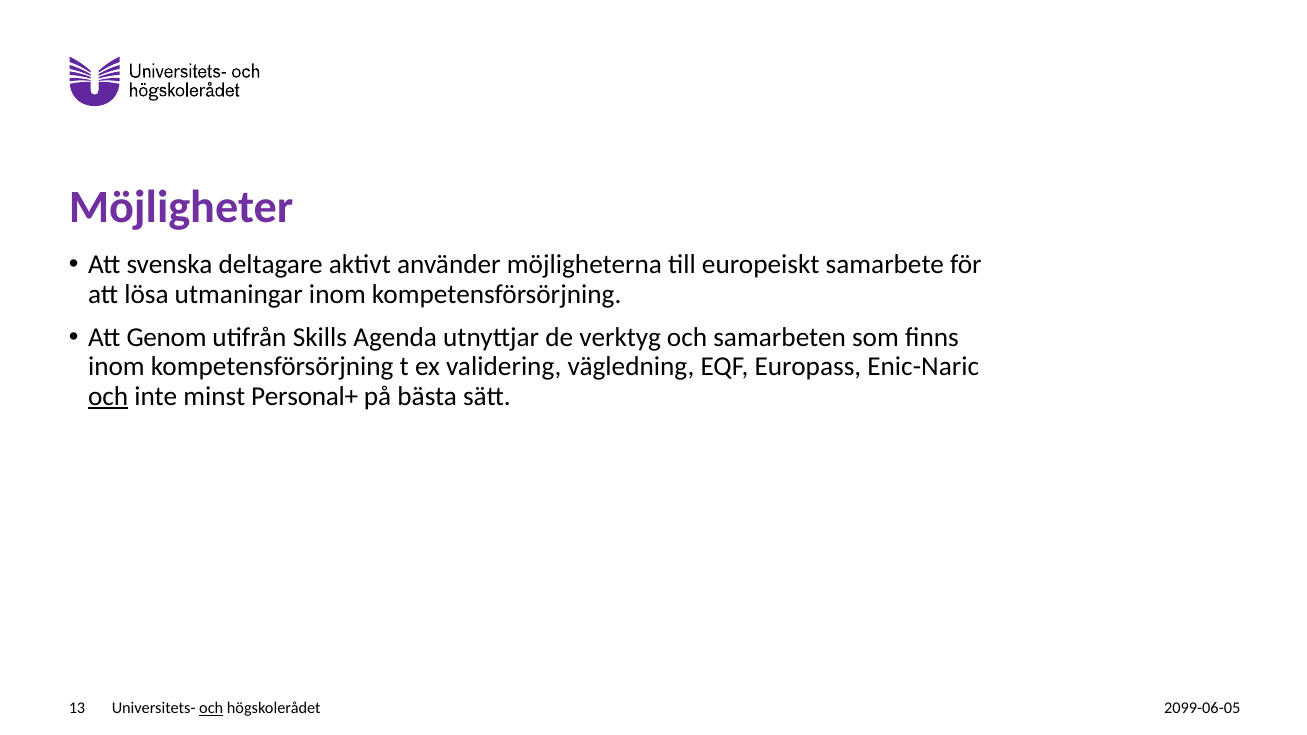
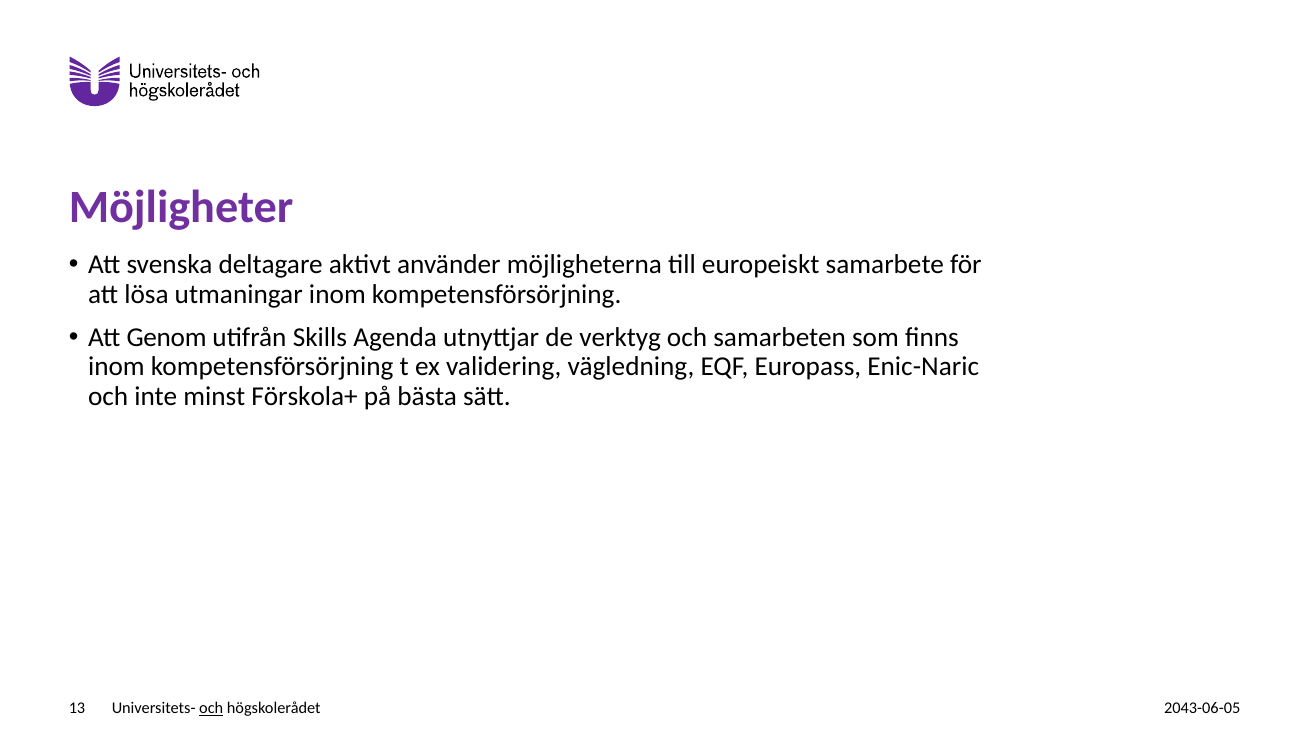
och underline: present -> none (108, 396)
Personal+: Personal+ -> Förskola+ (305, 396)
2099-06-05: 2099-06-05 -> 2043-06-05 (1202, 709)
